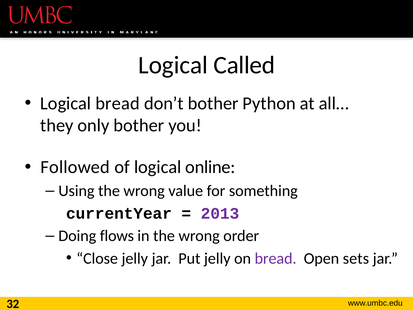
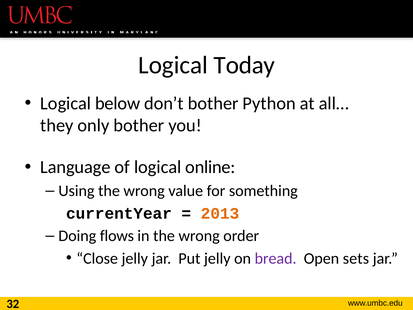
Called: Called -> Today (244, 65)
Logical bread: bread -> below (118, 103)
Followed: Followed -> Language (75, 167)
2013 colour: purple -> orange (220, 213)
